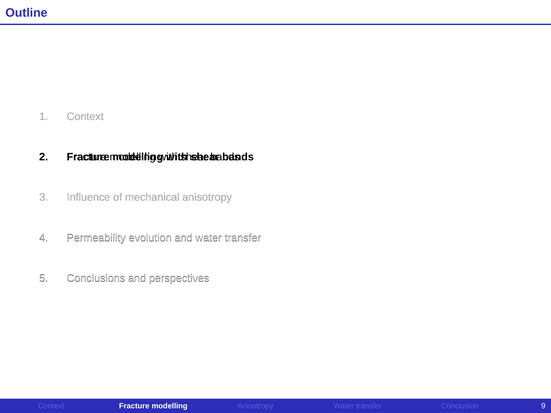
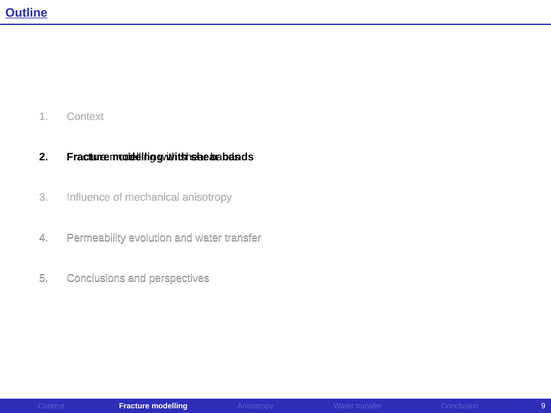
Outline underline: none -> present (26, 13)
